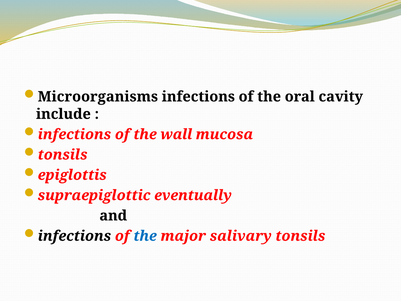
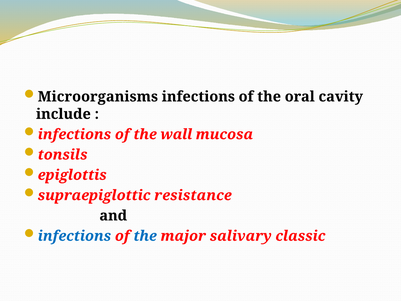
eventually: eventually -> resistance (193, 195)
infections colour: black -> blue (74, 236)
salivary tonsils: tonsils -> classic (300, 236)
